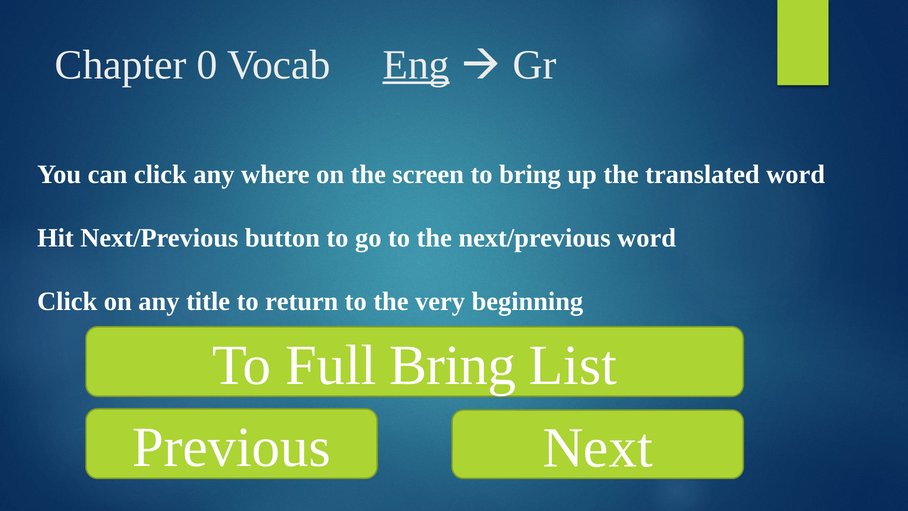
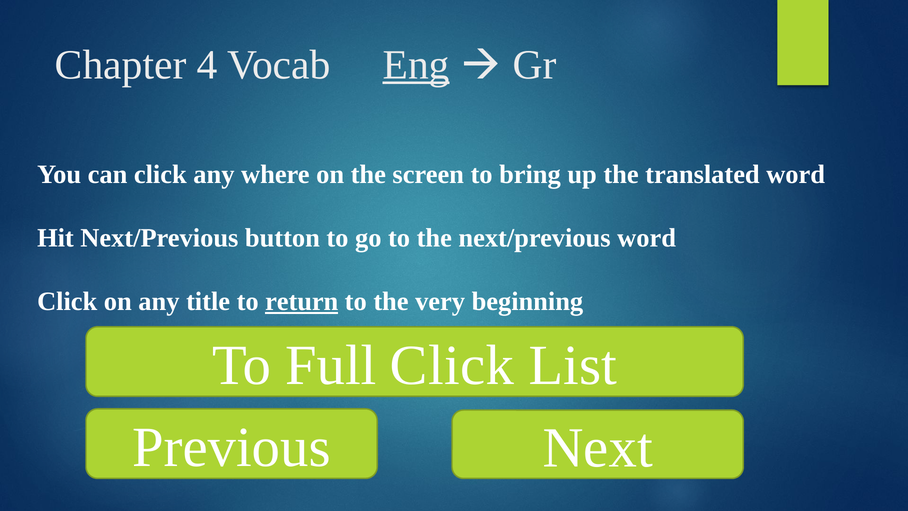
0: 0 -> 4 (207, 65)
return underline: none -> present (302, 301)
Full Bring: Bring -> Click (452, 365)
